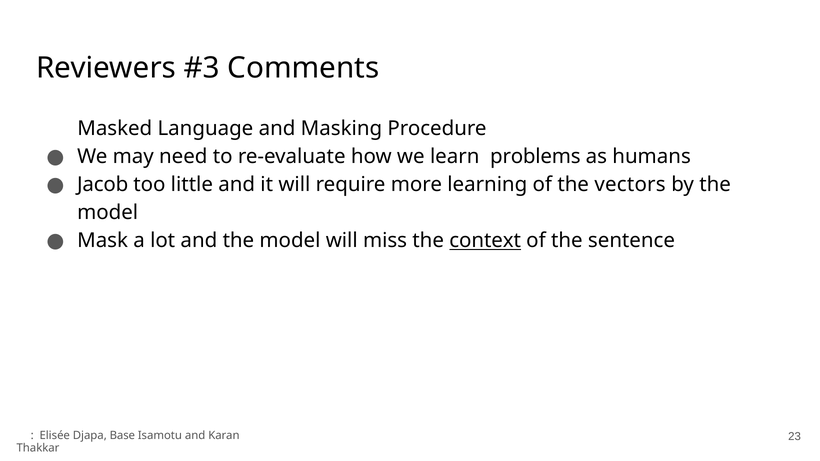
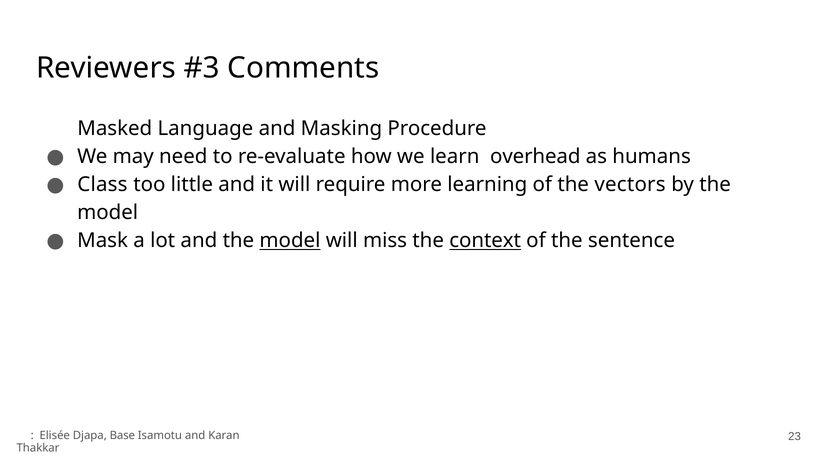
problems: problems -> overhead (535, 157)
Jacob: Jacob -> Class (102, 185)
model underline: none -> present (290, 241)
